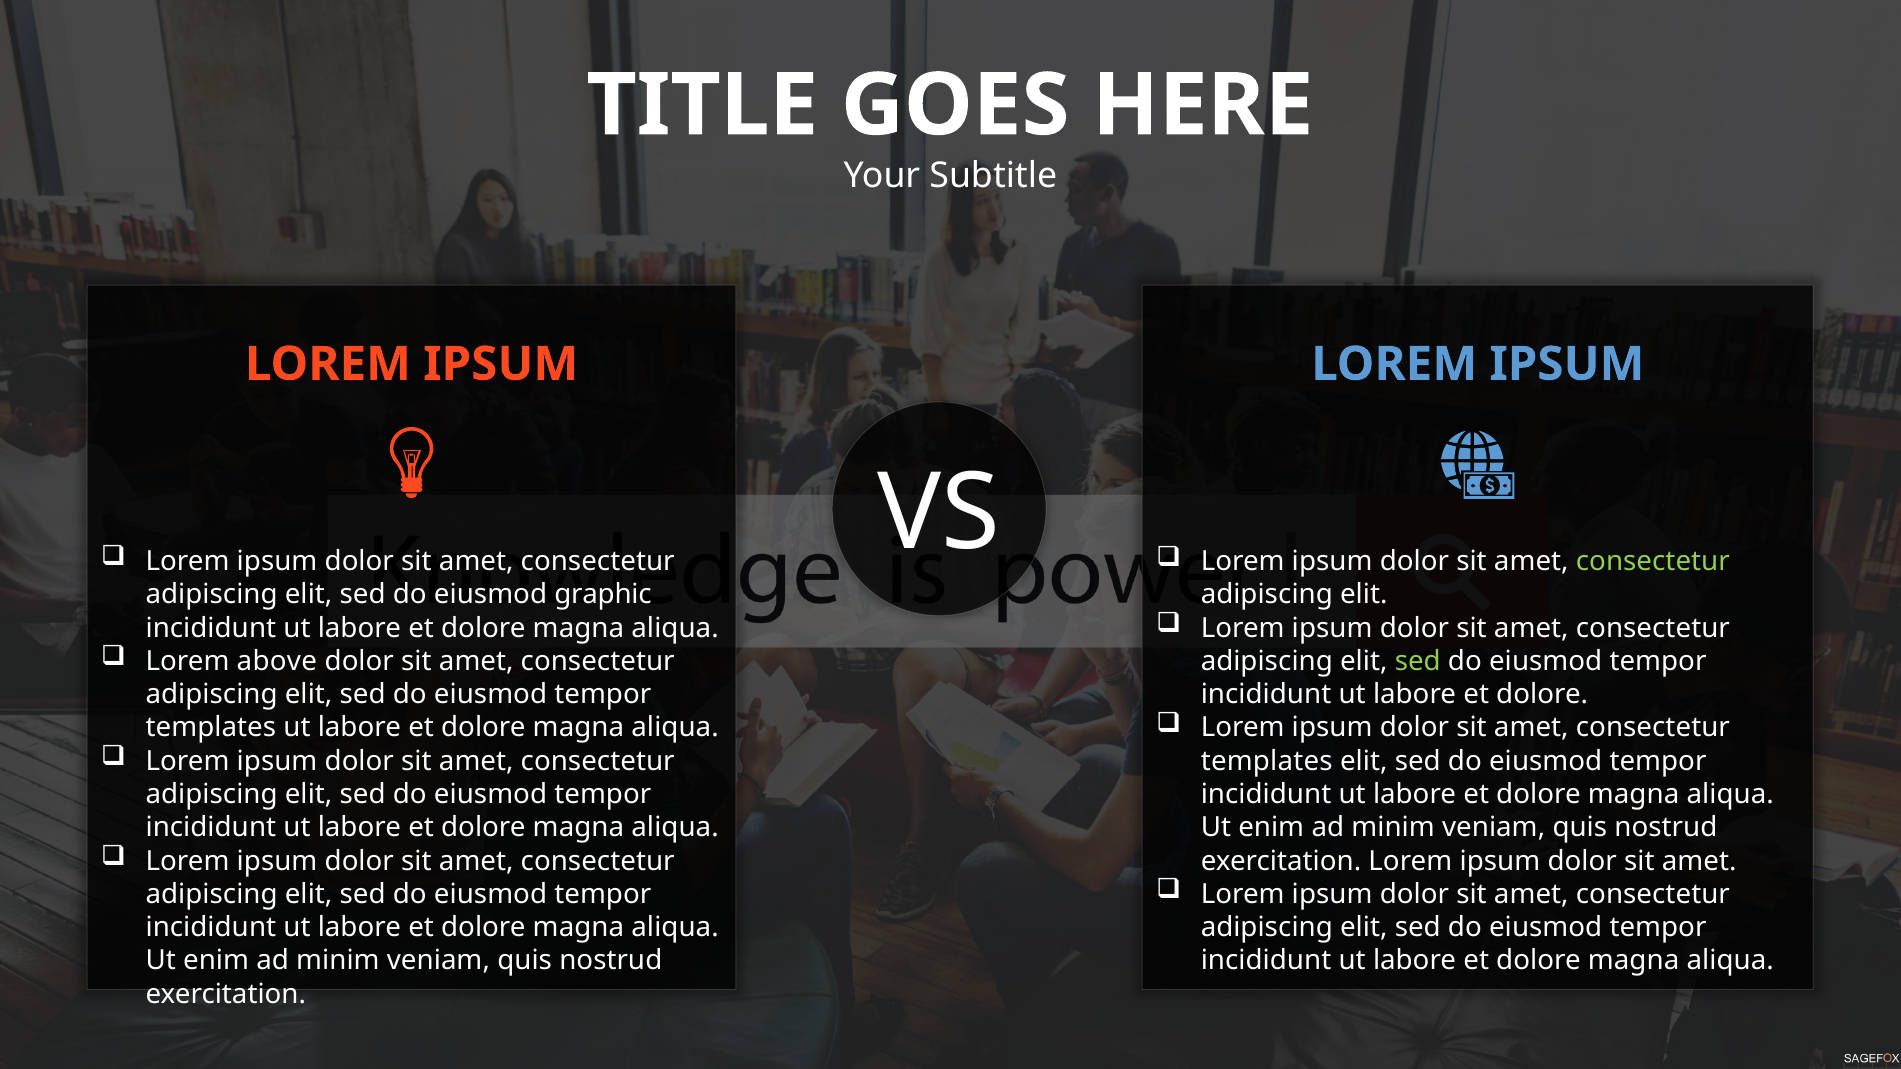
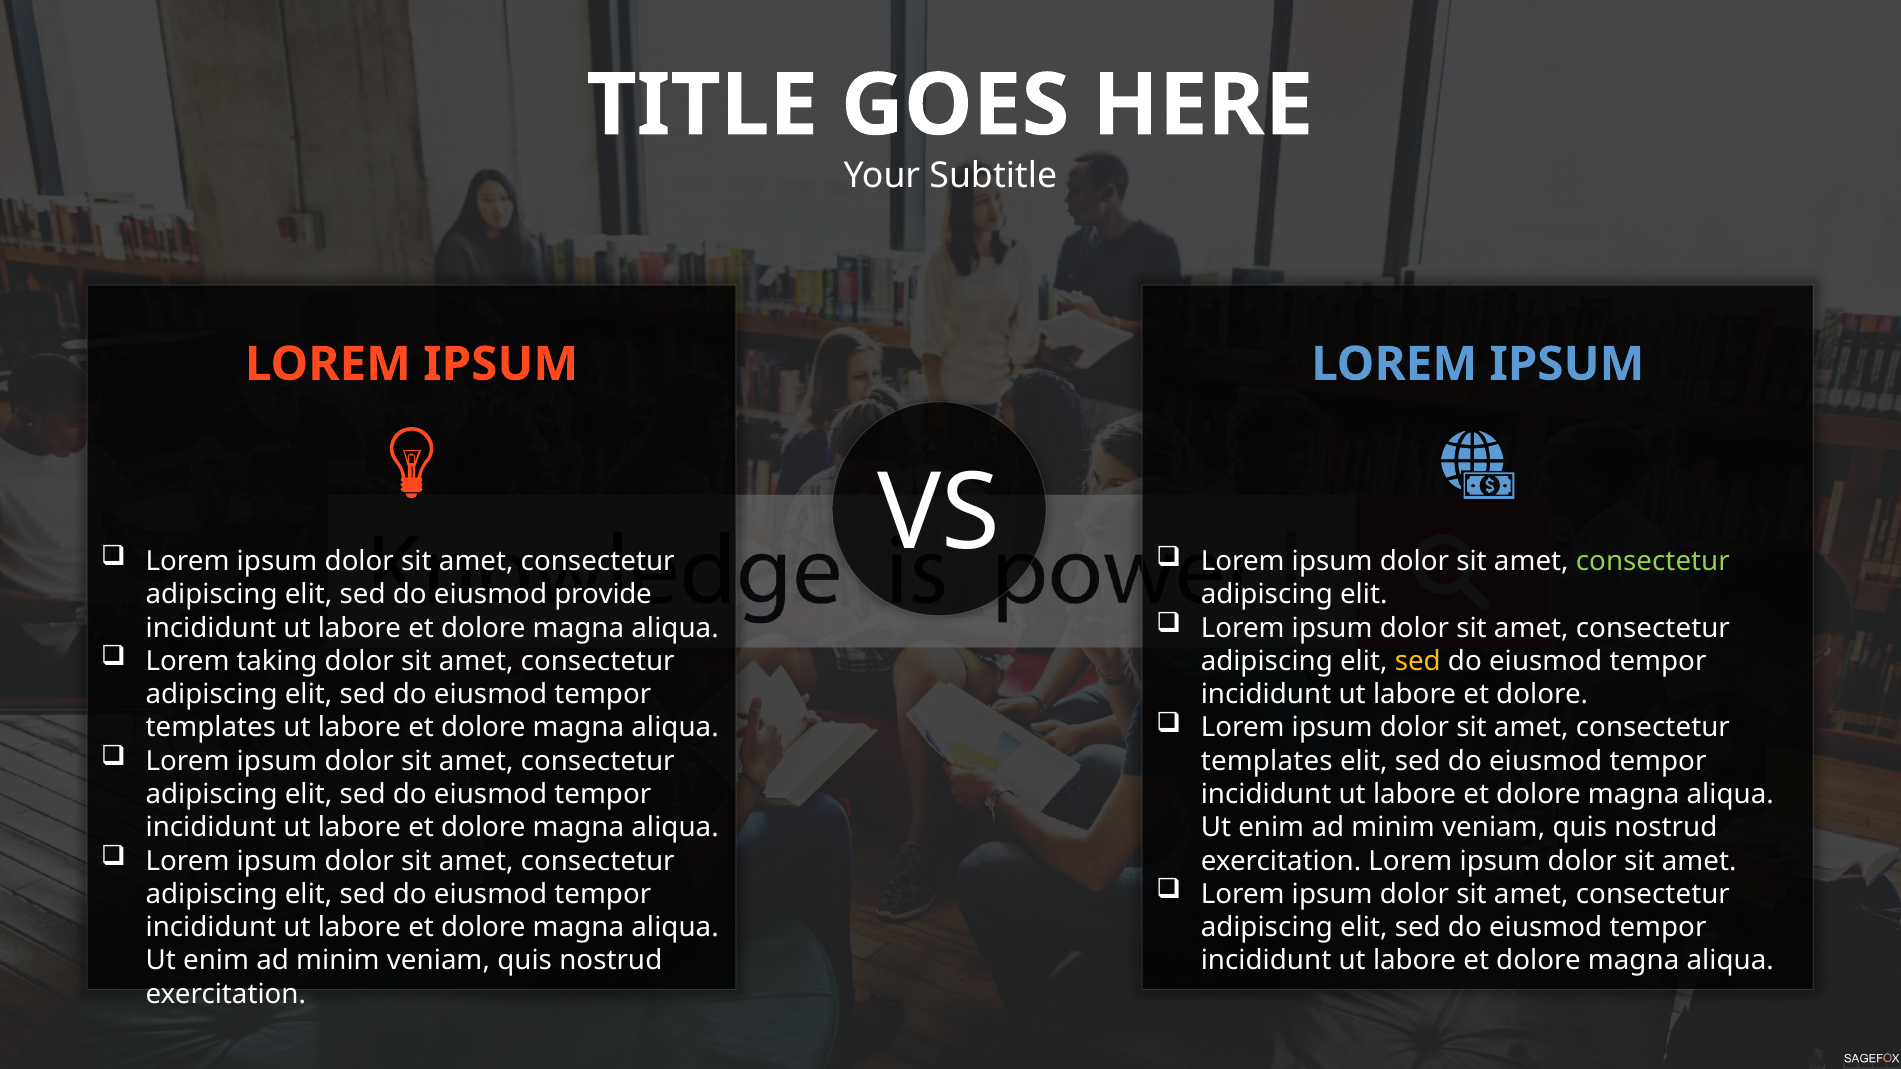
graphic: graphic -> provide (603, 595)
above: above -> taking (277, 661)
sed colour: light green -> yellow (1418, 661)
